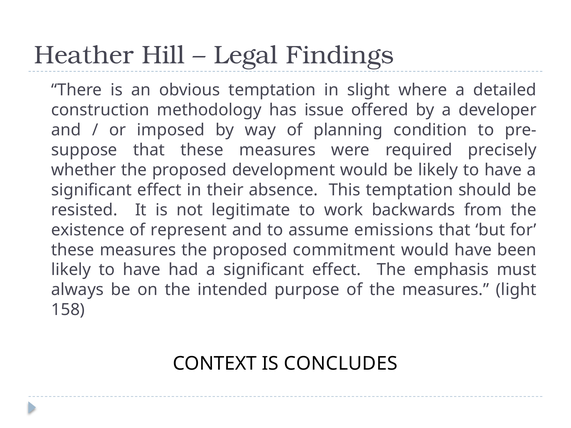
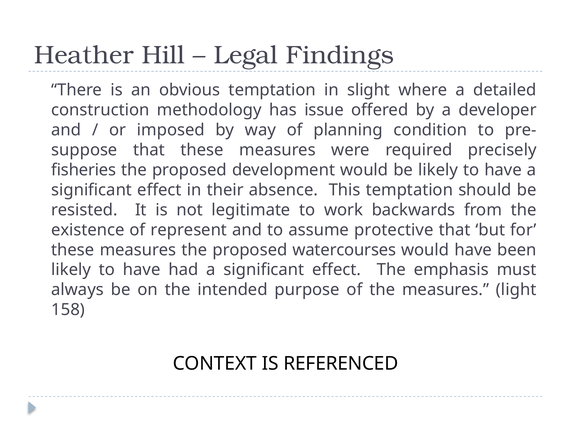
whether: whether -> fisheries (84, 170)
emissions: emissions -> protective (394, 230)
commitment: commitment -> watercourses (344, 250)
CONCLUDES: CONCLUDES -> REFERENCED (341, 364)
